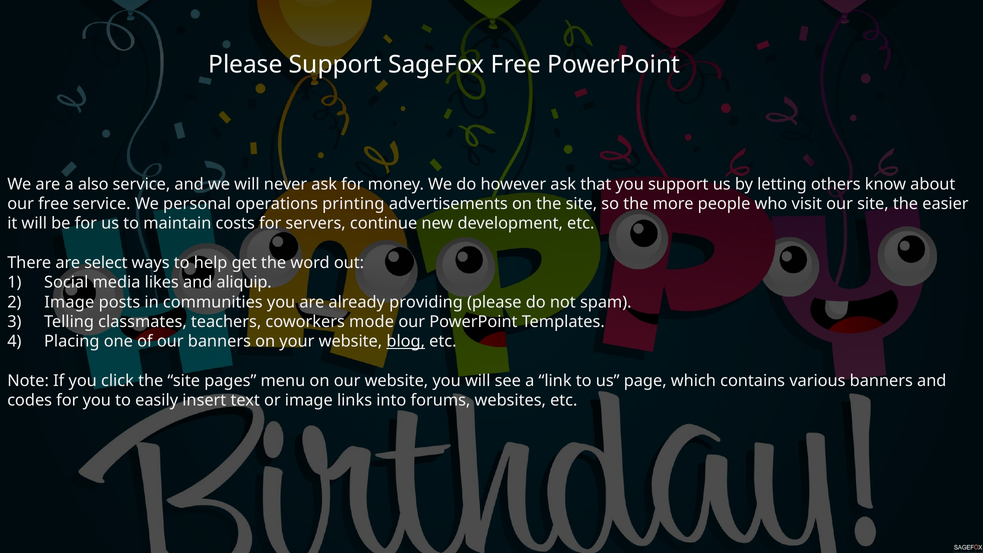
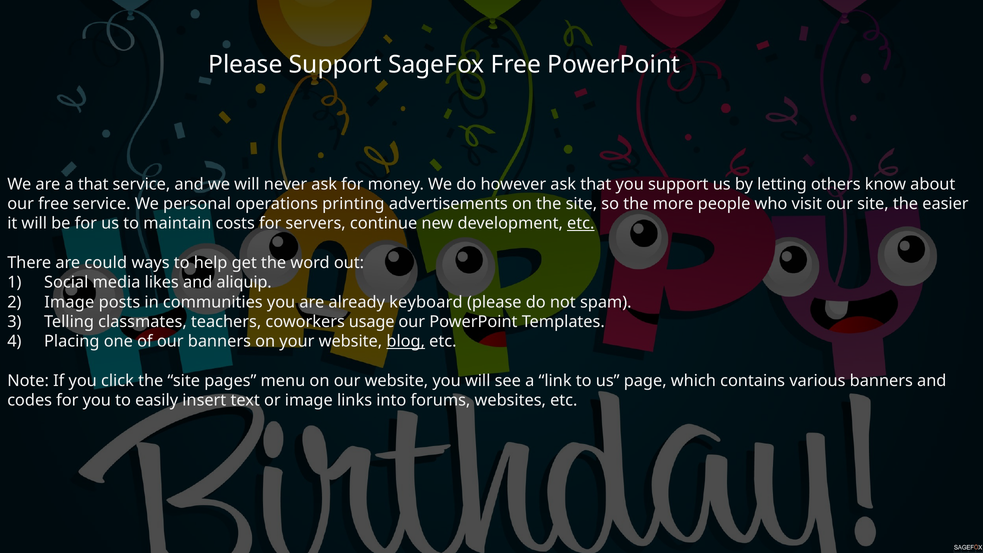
a also: also -> that (93, 184)
etc underline: none -> present (581, 224)
select: select -> could (106, 263)
providing: providing -> keyboard (426, 302)
mode: mode -> usage (372, 322)
